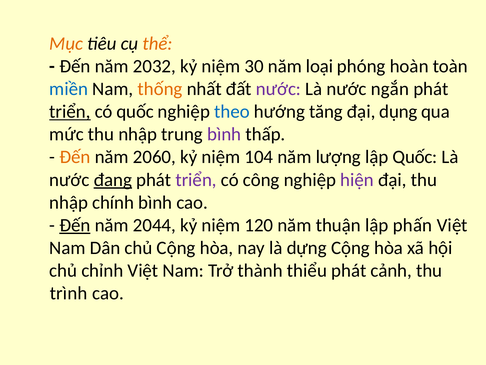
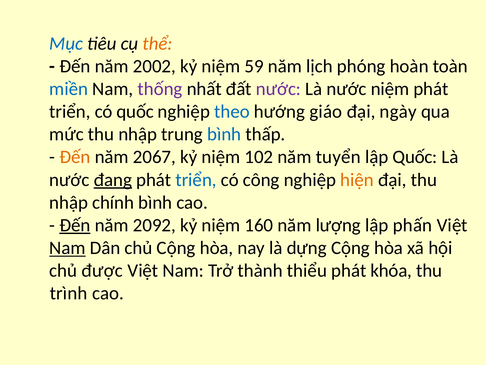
Mục colour: orange -> blue (66, 43)
2032: 2032 -> 2002 (154, 66)
30: 30 -> 59 (254, 66)
loại: loại -> lịch (319, 66)
thống colour: orange -> purple (160, 89)
nước ngắn: ngắn -> niệm (390, 89)
triển underline: present -> none (70, 111)
tăng: tăng -> giáo (326, 111)
dụng: dụng -> ngày (398, 111)
bình colour: purple -> blue (224, 134)
2060: 2060 -> 2067 (154, 157)
104: 104 -> 102 (259, 157)
lượng: lượng -> tuyển (338, 157)
triển colour: purple -> blue (196, 180)
hiện colour: purple -> orange (357, 180)
2044: 2044 -> 2092 (154, 225)
120: 120 -> 160 (259, 225)
thuận: thuận -> lượng (338, 225)
Nam underline: none -> present (67, 248)
chỉnh: chỉnh -> được (102, 270)
cảnh: cảnh -> khóa (391, 270)
